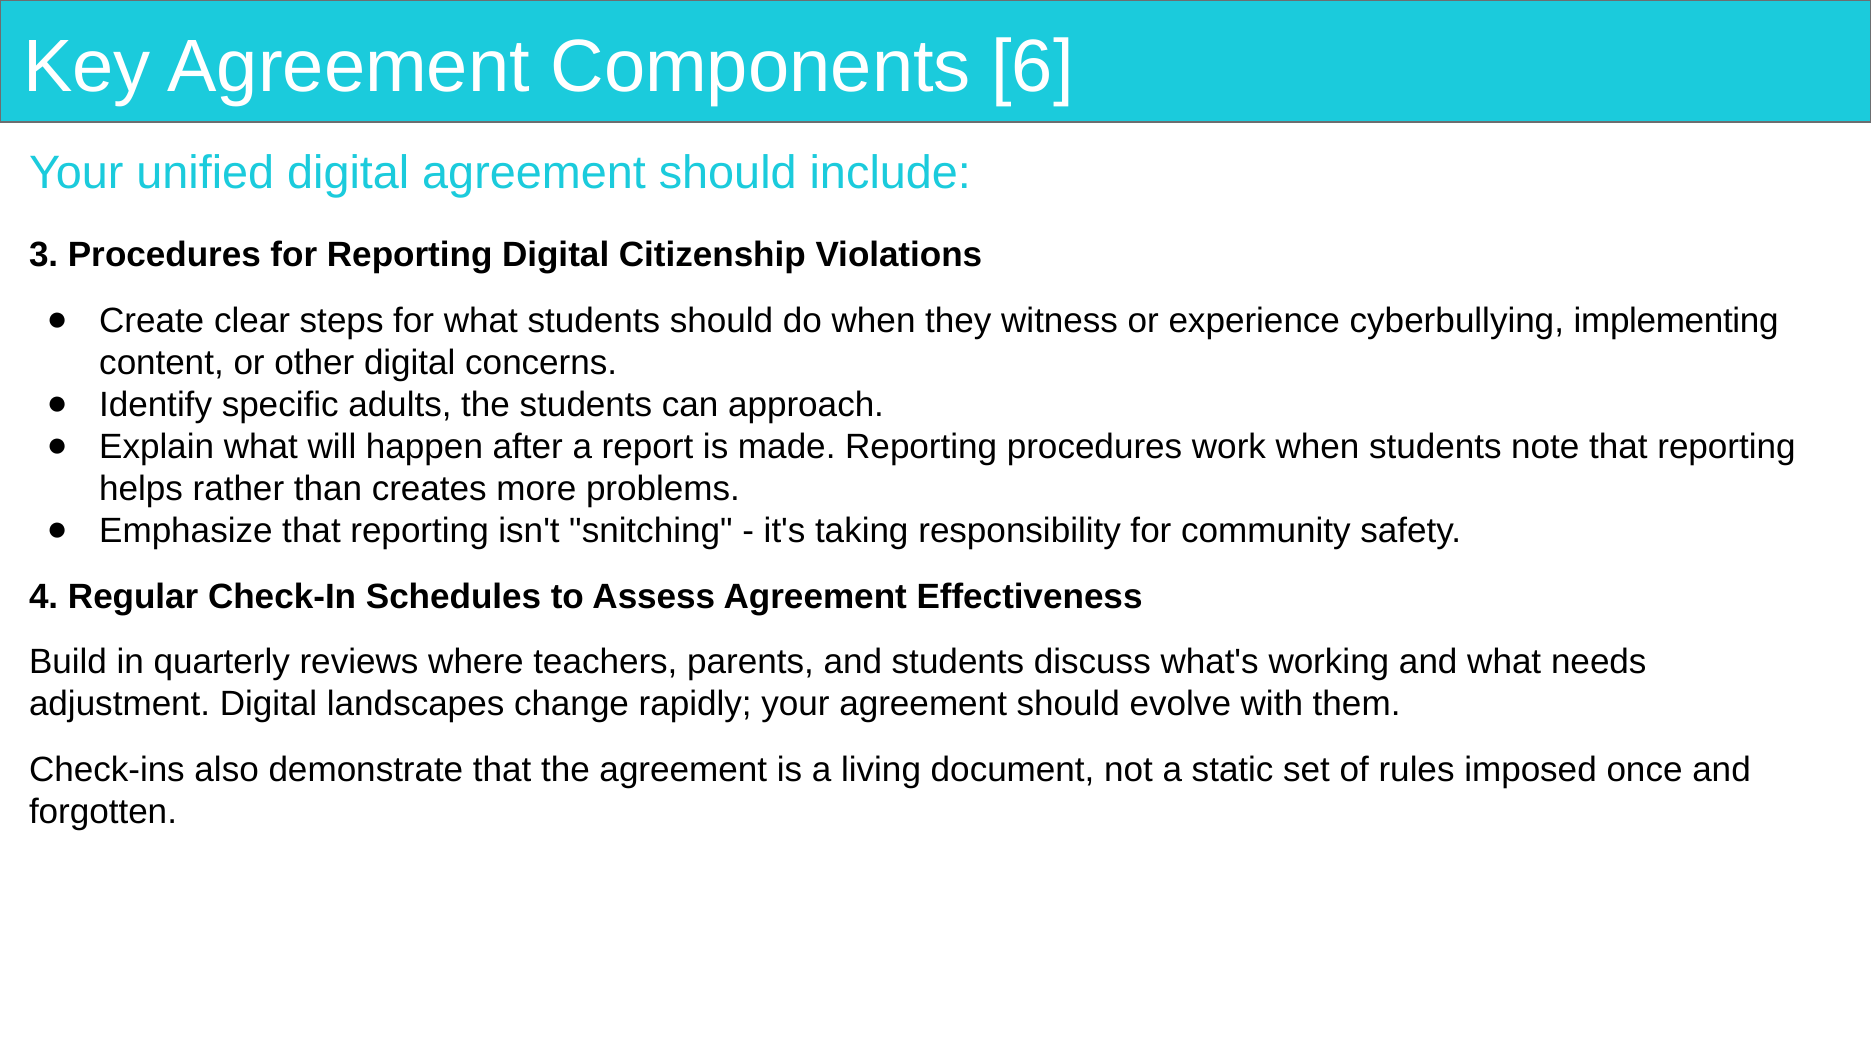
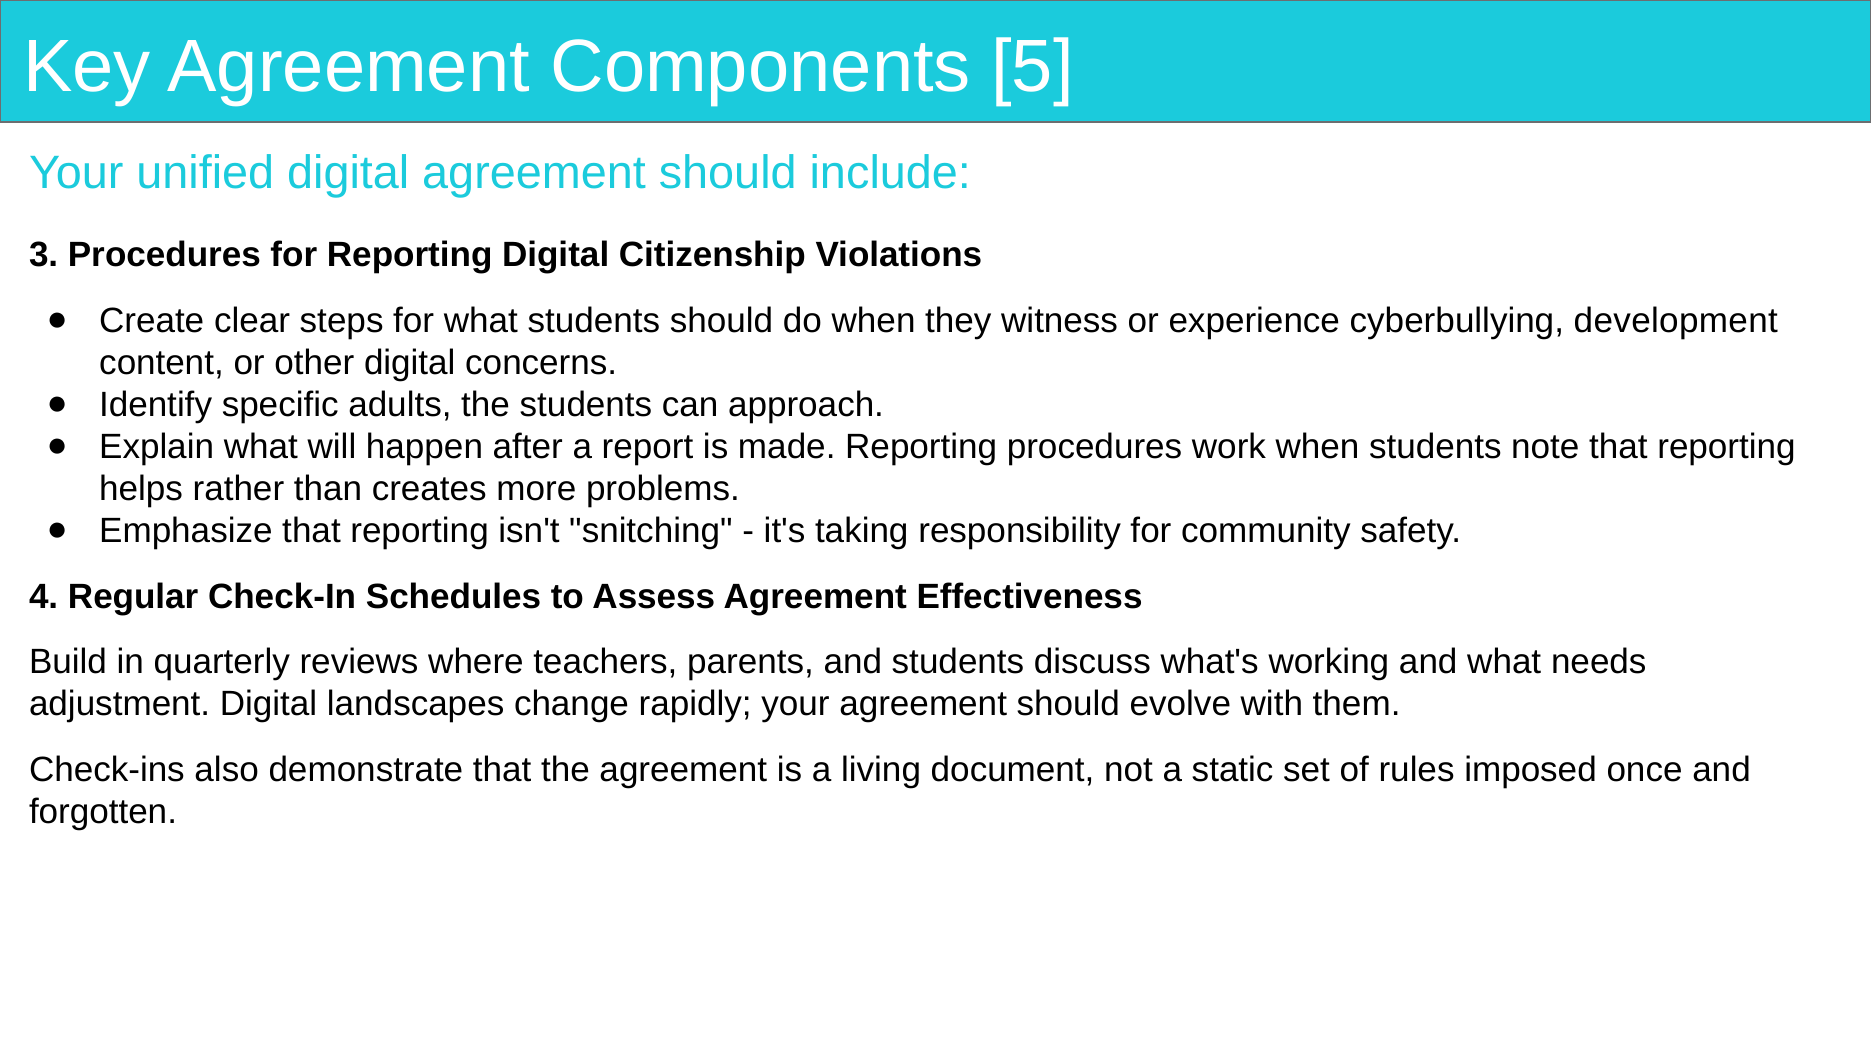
6: 6 -> 5 (1032, 67)
implementing: implementing -> development (1676, 320)
